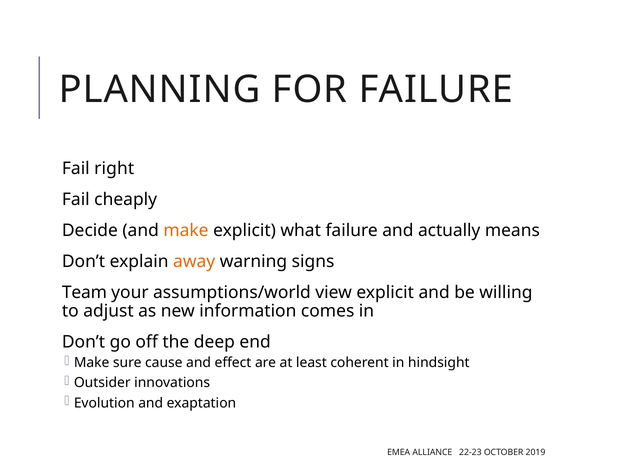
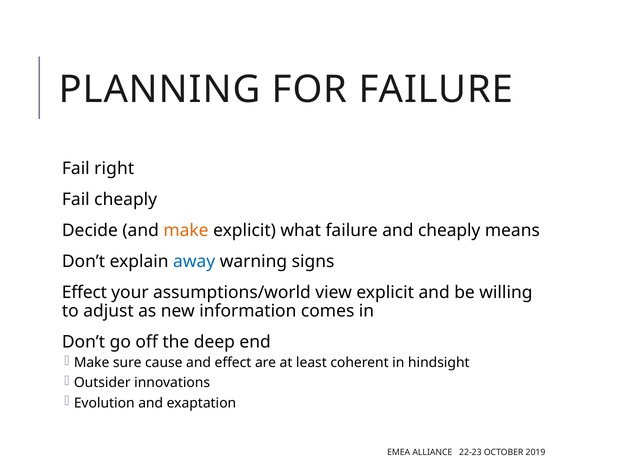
and actually: actually -> cheaply (449, 231)
away colour: orange -> blue (194, 262)
Team: Team -> Effect (84, 293)
